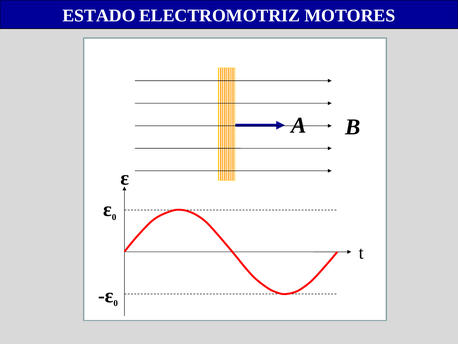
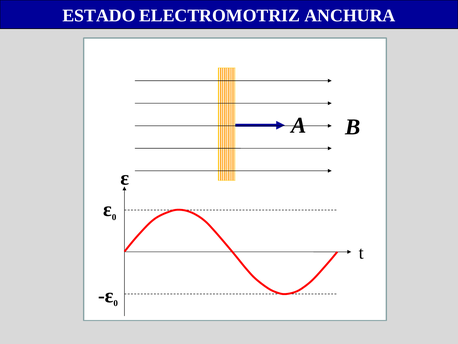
MOTORES: MOTORES -> ANCHURA (350, 16)
